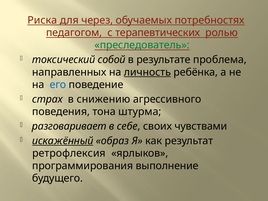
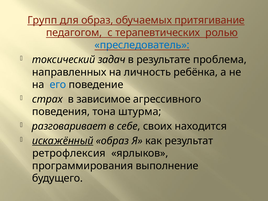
Риска: Риска -> Групп (42, 20)
для через: через -> образ (97, 20)
потребностях: потребностях -> притягивание (210, 20)
преследователь colour: green -> blue (142, 45)
собой: собой -> задач (112, 60)
личность underline: present -> none (147, 72)
снижению: снижению -> зависимое (104, 99)
чувствами: чувствами -> находится (201, 126)
